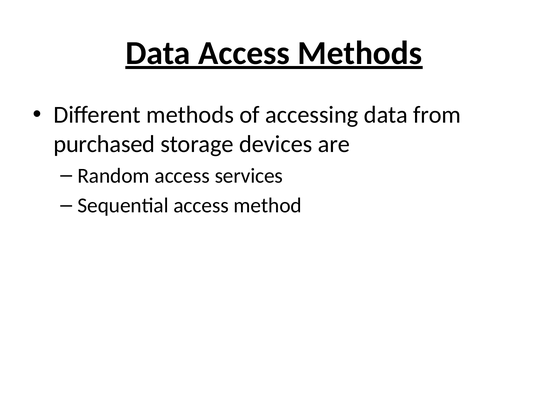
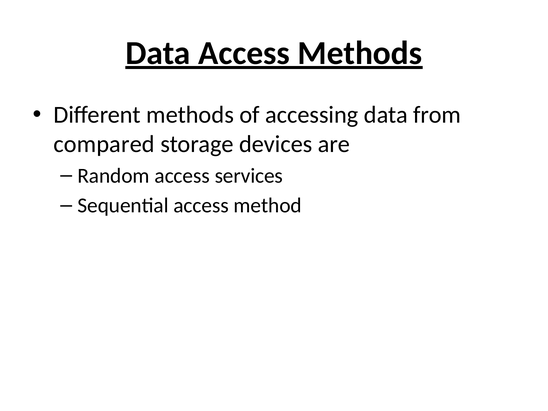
purchased: purchased -> compared (104, 144)
